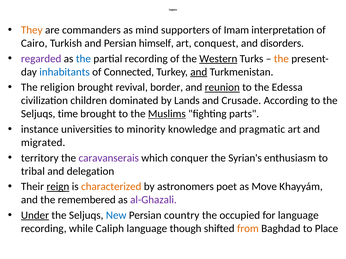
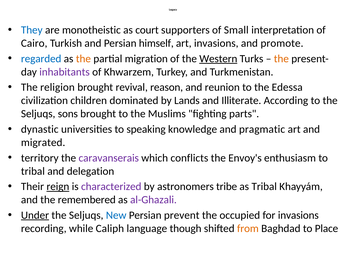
They colour: orange -> blue (32, 30)
commanders: commanders -> monotheistic (91, 30)
mind: mind -> court (147, 30)
Imam: Imam -> Small (236, 30)
art conquest: conquest -> invasions (216, 43)
disorders: disorders -> promote (282, 43)
regarded colour: purple -> blue (41, 59)
the colour: blue -> orange (83, 59)
partial recording: recording -> migration (146, 59)
inhabitants colour: blue -> purple (65, 72)
Connected: Connected -> Khwarzem (129, 72)
and underline: present -> none (199, 72)
border: border -> reason (167, 88)
reunion underline: present -> none (222, 88)
Crusade: Crusade -> Illiterate (241, 101)
time: time -> sons (68, 114)
Muslims underline: present -> none (167, 114)
instance: instance -> dynastic (40, 129)
minority: minority -> speaking (146, 129)
conquer: conquer -> conflicts (189, 158)
Syrian's: Syrian's -> Envoy's (245, 158)
characterized colour: orange -> purple (111, 187)
poet: poet -> tribe (227, 187)
as Move: Move -> Tribal (264, 187)
country: country -> prevent (182, 216)
for language: language -> invasions (298, 216)
